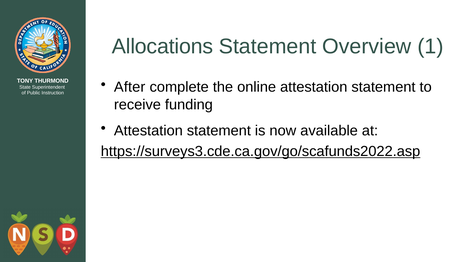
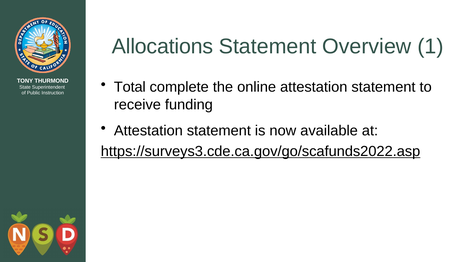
After: After -> Total (130, 87)
